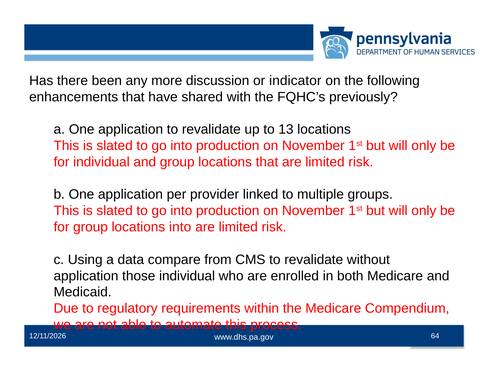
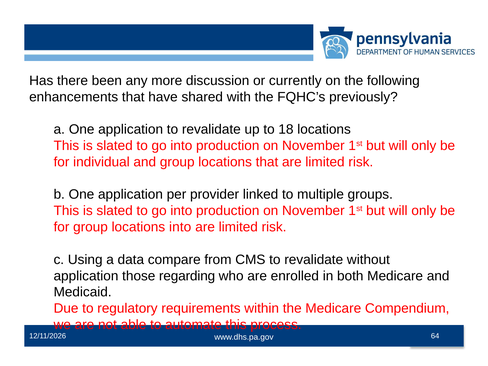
indicator: indicator -> currently (295, 81)
13: 13 -> 18 (286, 129)
those individual: individual -> regarding (187, 276)
